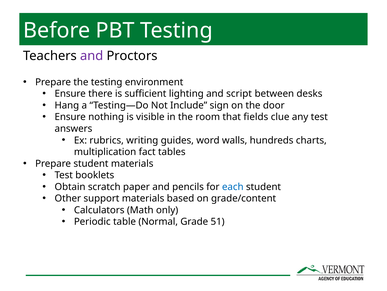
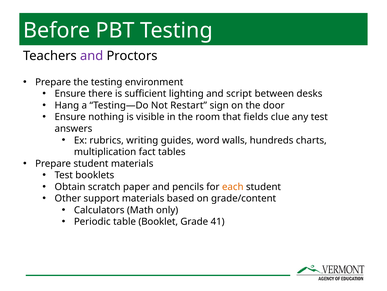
Include: Include -> Restart (189, 105)
each colour: blue -> orange (233, 186)
Normal: Normal -> Booklet (158, 221)
51: 51 -> 41 (218, 221)
